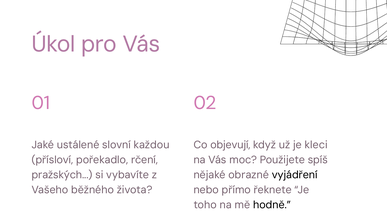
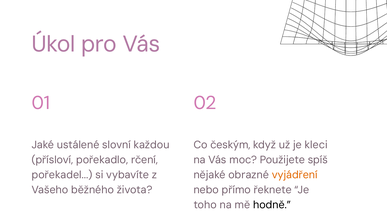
objevují: objevují -> českým (230, 145)
pražských: pražských -> pořekadel (62, 175)
vyjádření colour: black -> orange (295, 175)
